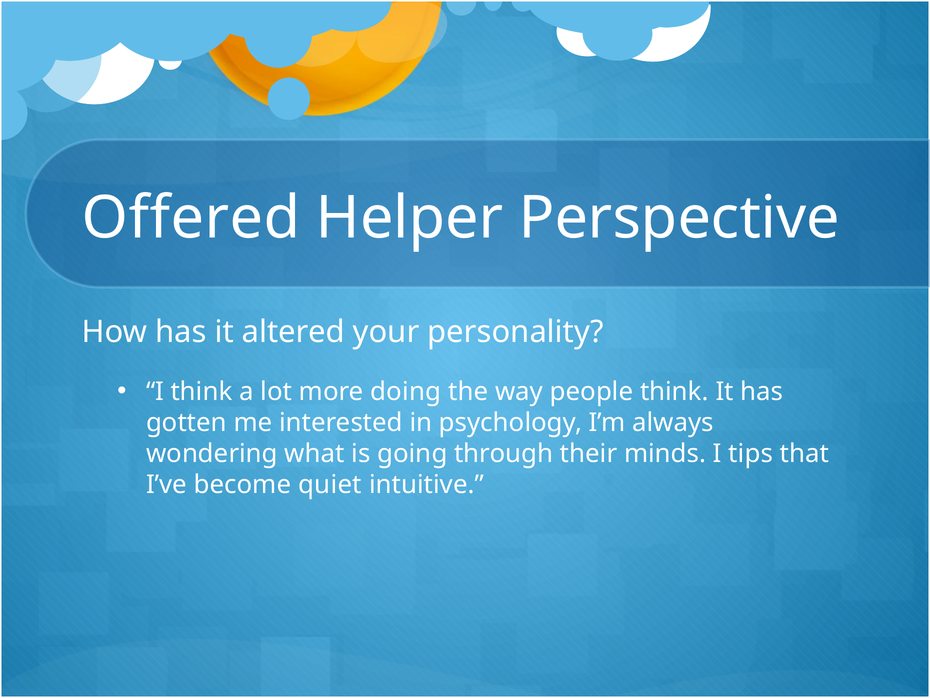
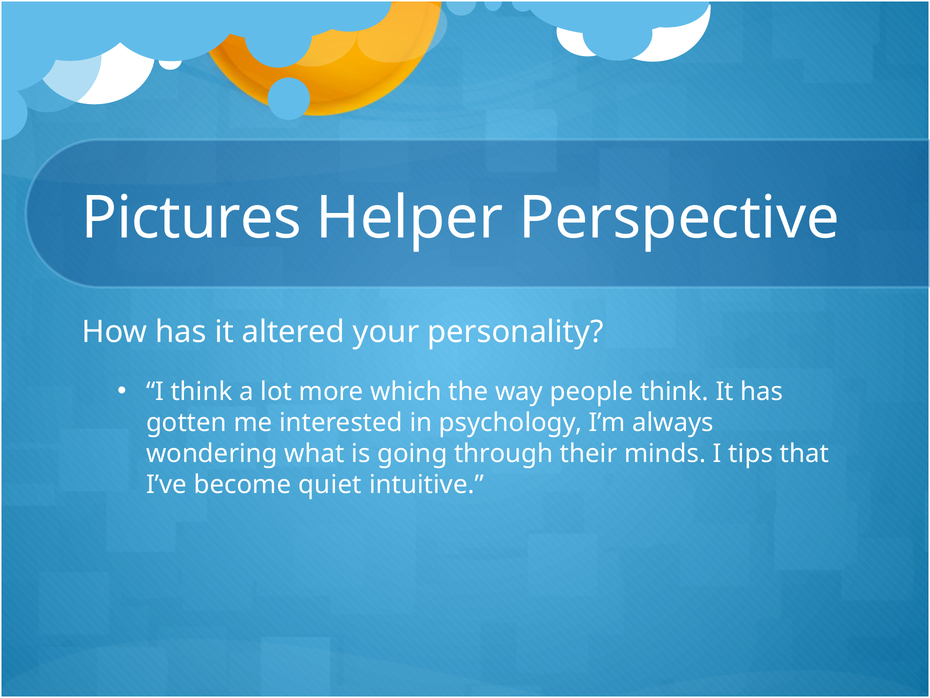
Offered: Offered -> Pictures (191, 218)
doing: doing -> which (406, 391)
